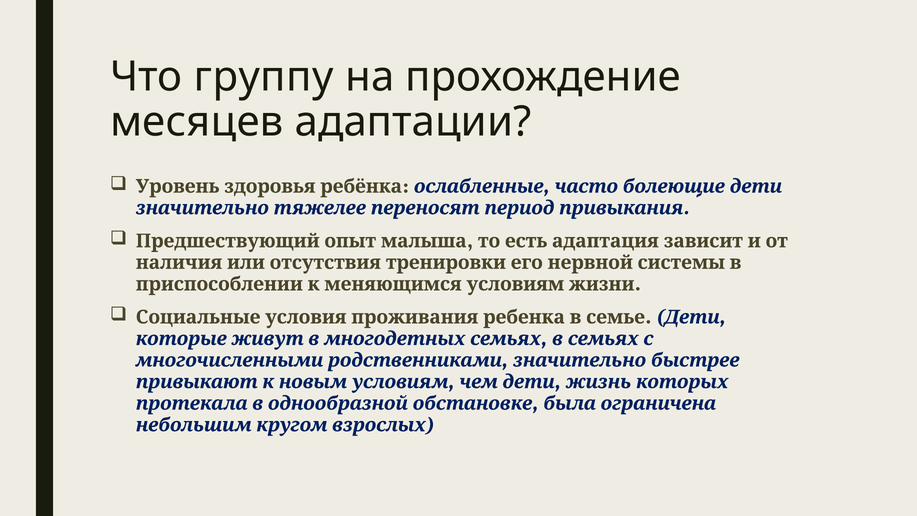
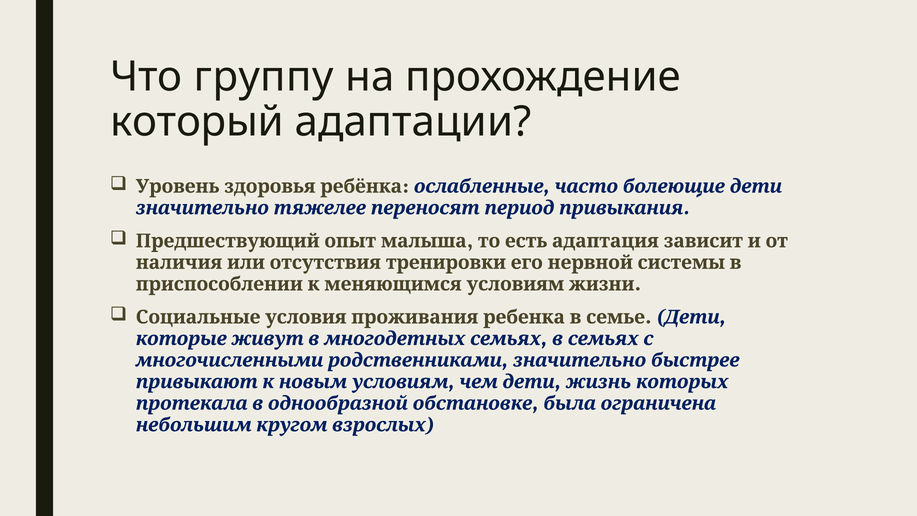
месяцев: месяцев -> который (197, 122)
